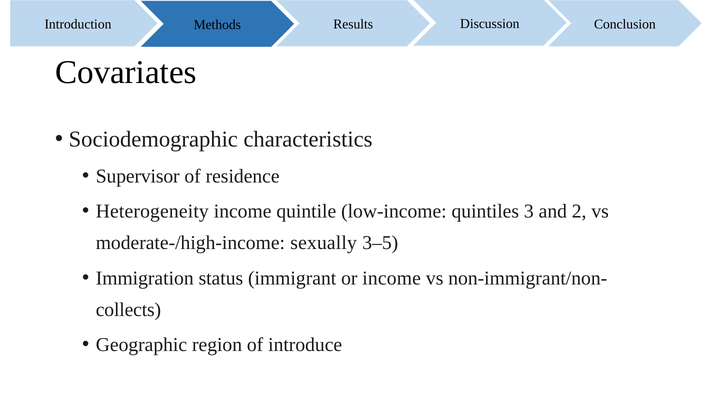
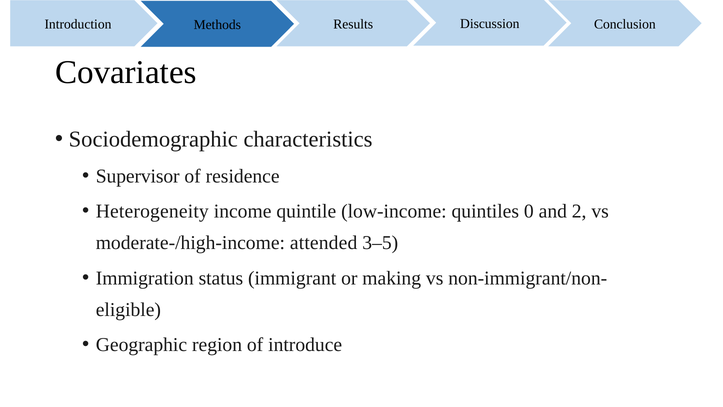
3: 3 -> 0 (529, 211)
sexually: sexually -> attended (324, 243)
or income: income -> making (392, 278)
collects: collects -> eligible (128, 310)
